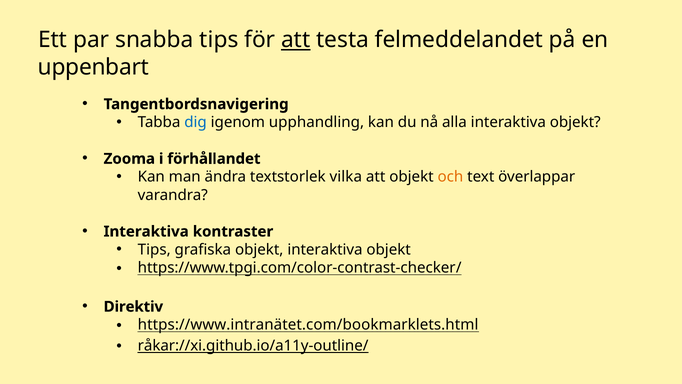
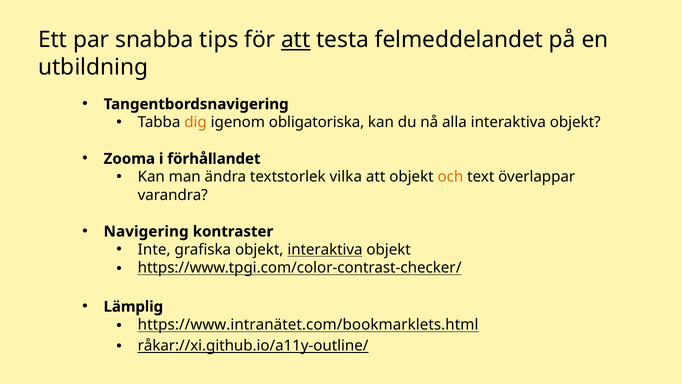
uppenbart: uppenbart -> utbildning (93, 67)
dig colour: blue -> orange (196, 122)
upphandling: upphandling -> obligatoriska (317, 122)
Interaktiva: Interaktiva -> Navigering (146, 231)
Tips: Tips -> Inte (154, 250)
interaktiva underline: none -> present (325, 250)
Direktiv: Direktiv -> Lämplig (133, 306)
